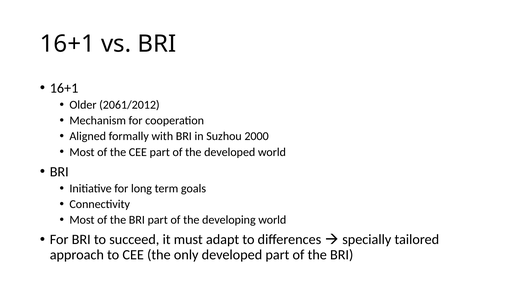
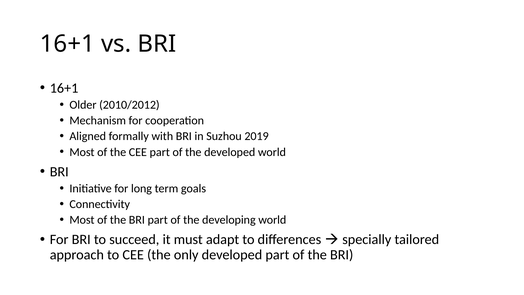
2061/2012: 2061/2012 -> 2010/2012 (129, 105)
2000: 2000 -> 2019 (257, 136)
